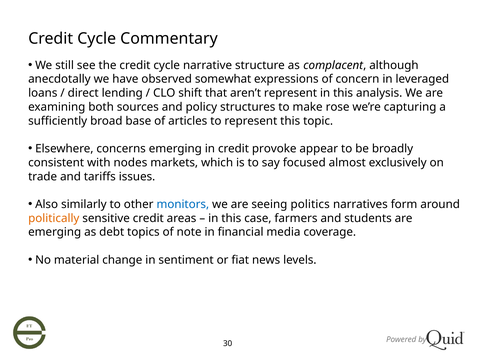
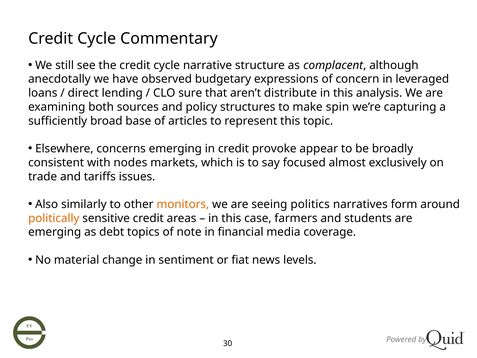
somewhat: somewhat -> budgetary (223, 79)
shift: shift -> sure (190, 93)
aren’t represent: represent -> distribute (290, 93)
rose: rose -> spin (337, 107)
monitors colour: blue -> orange (183, 204)
